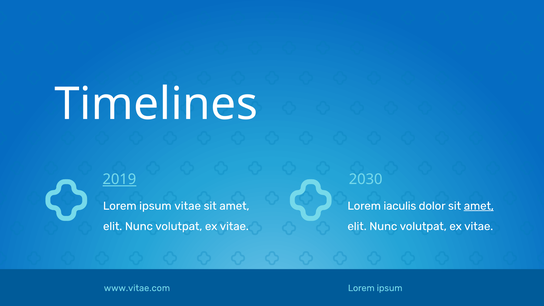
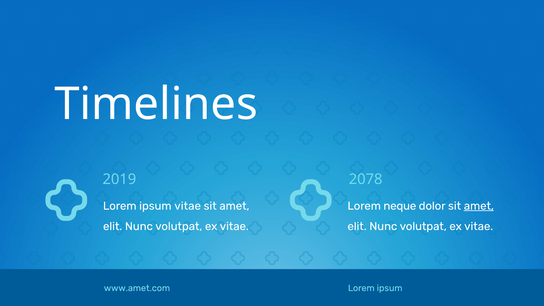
2019 underline: present -> none (119, 179)
2030: 2030 -> 2078 (366, 179)
iaculis: iaculis -> neque (400, 206)
www.vitae.com: www.vitae.com -> www.amet.com (137, 288)
